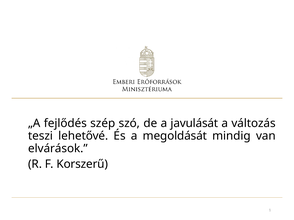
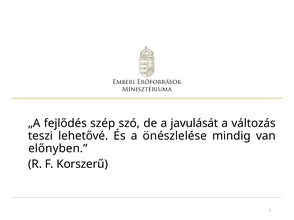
megoldását: megoldását -> önészlelése (175, 136)
elvárások: elvárások -> előnyben (58, 149)
